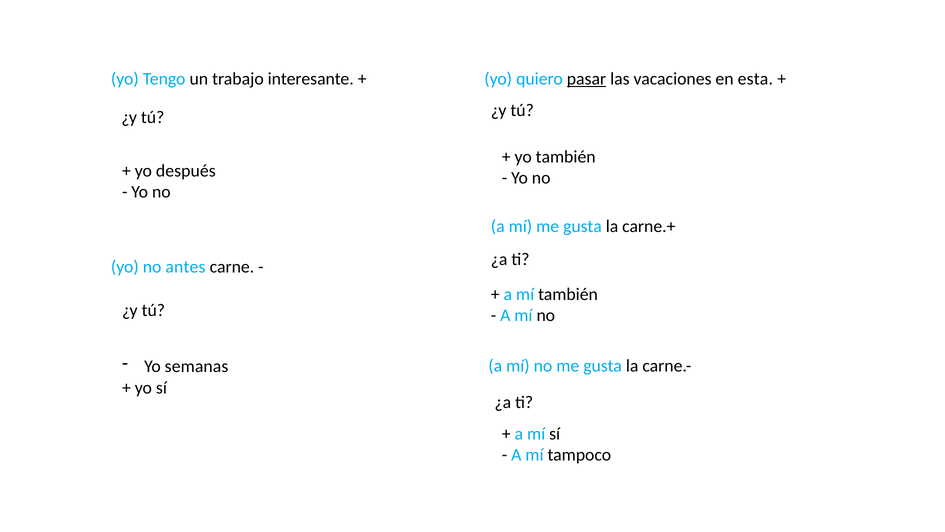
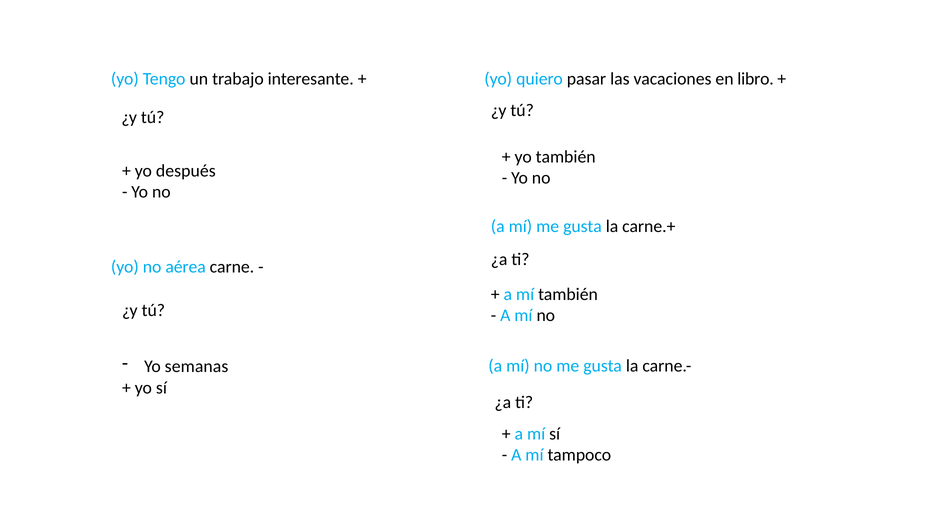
pasar underline: present -> none (586, 79)
esta: esta -> libro (756, 79)
antes: antes -> aérea (186, 267)
